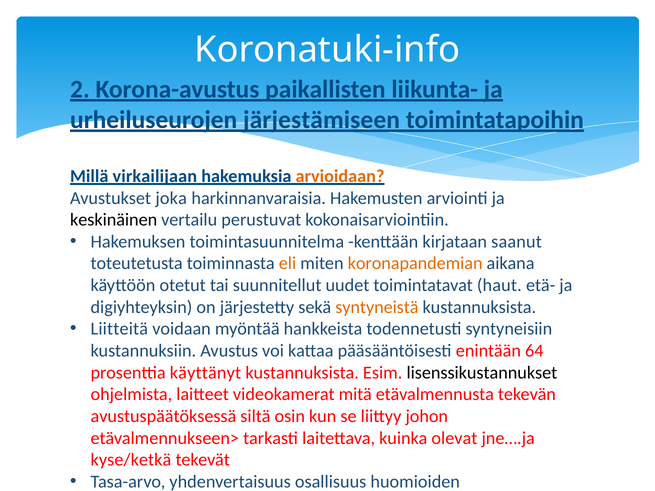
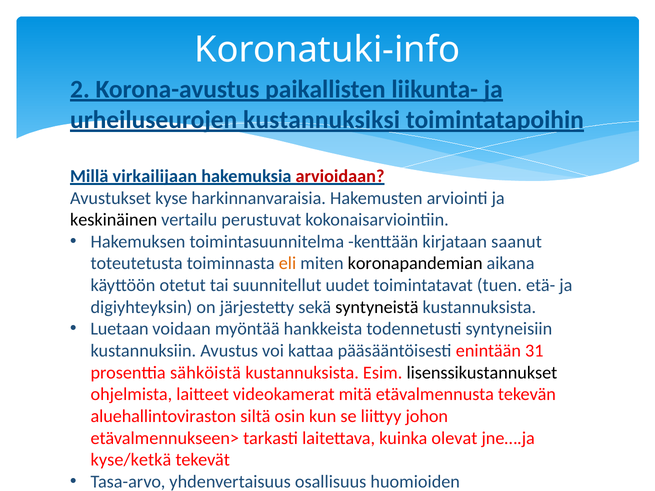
järjestämiseen: järjestämiseen -> kustannuksiksi (322, 120)
arvioidaan colour: orange -> red (340, 176)
joka: joka -> kyse (171, 198)
koronapandemian colour: orange -> black (415, 264)
haut: haut -> tuen (499, 285)
syntyneistä colour: orange -> black (377, 307)
Liitteitä: Liitteitä -> Luetaan (120, 329)
64: 64 -> 31 (534, 351)
käyttänyt: käyttänyt -> sähköistä (205, 373)
avustuspäätöksessä: avustuspäätöksessä -> aluehallintoviraston (163, 417)
